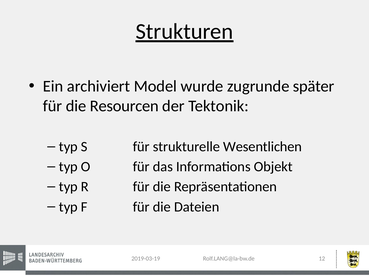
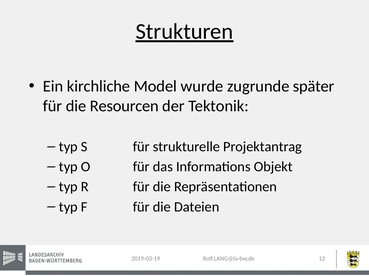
archiviert: archiviert -> kirchliche (99, 86)
Wesentlichen: Wesentlichen -> Projektantrag (263, 147)
